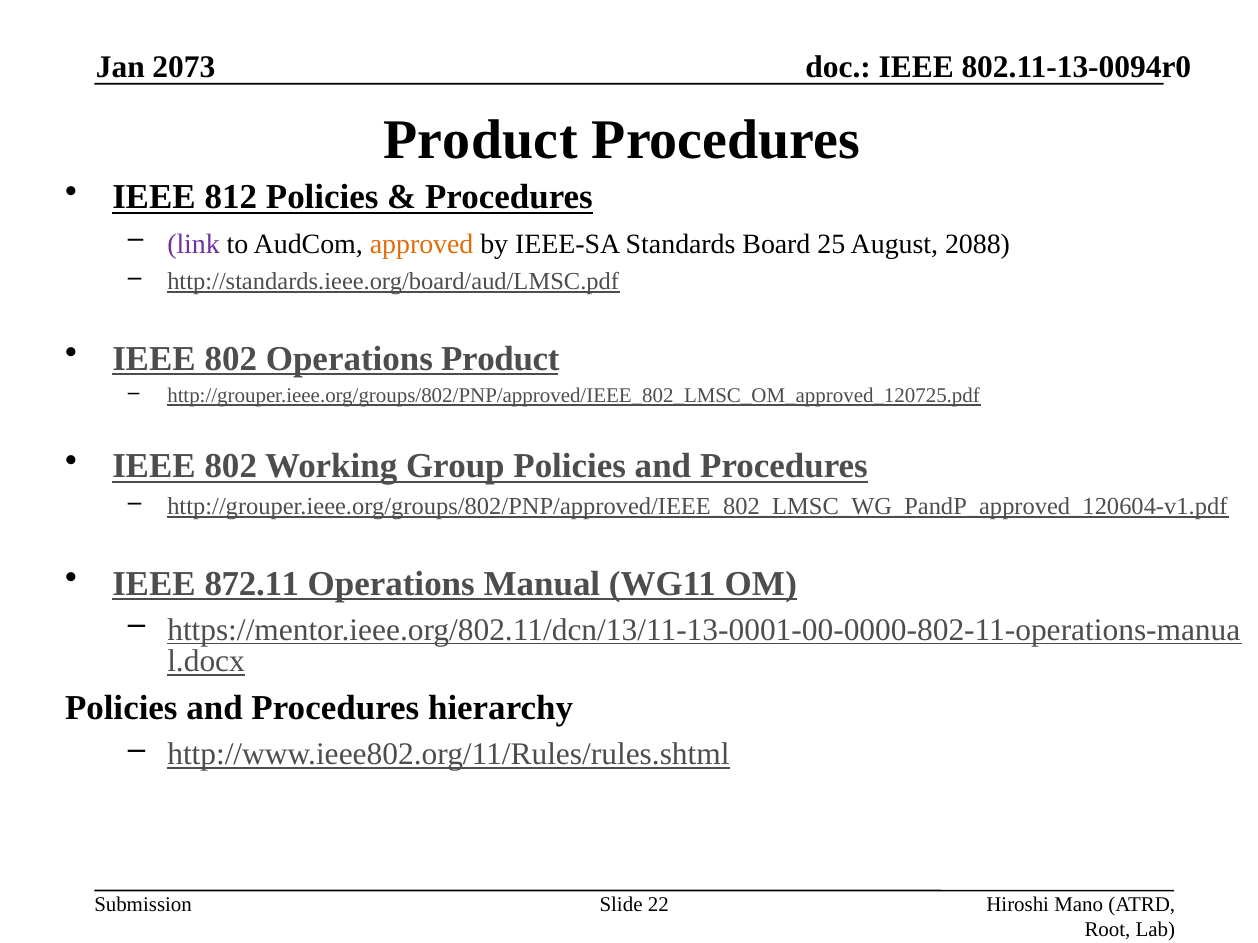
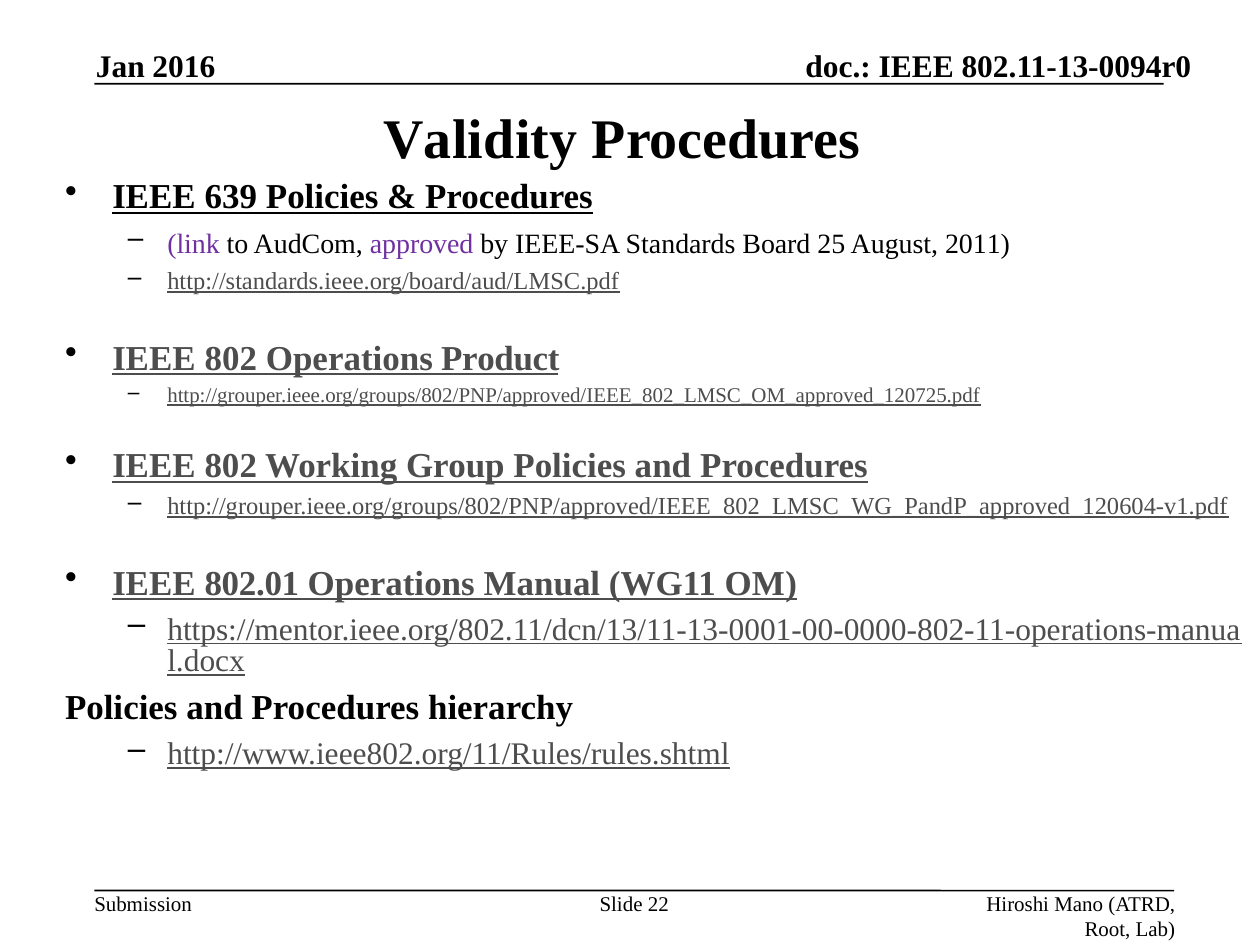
2073: 2073 -> 2016 (184, 67)
Product: Product -> Validity (481, 140)
812: 812 -> 639 (231, 198)
approved colour: orange -> purple (422, 245)
2088: 2088 -> 2011 (978, 245)
872.11: 872.11 -> 802.01 (252, 584)
